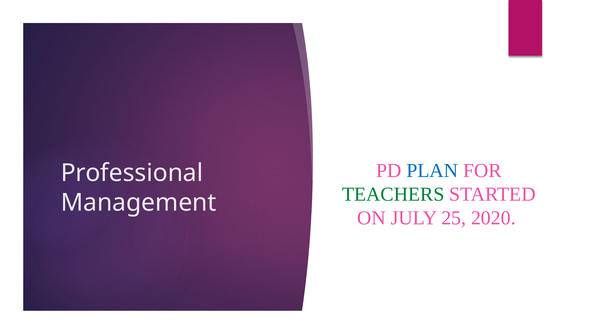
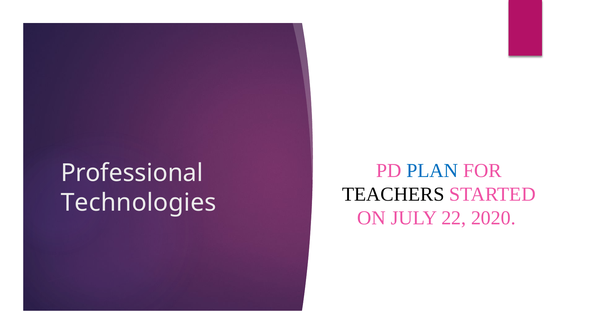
TEACHERS colour: green -> black (393, 194)
Management: Management -> Technologies (139, 203)
25: 25 -> 22 (454, 218)
